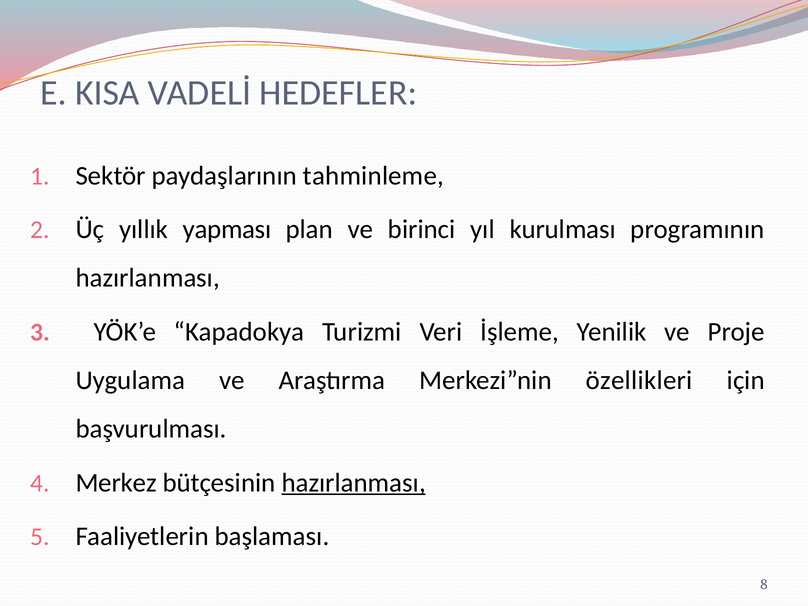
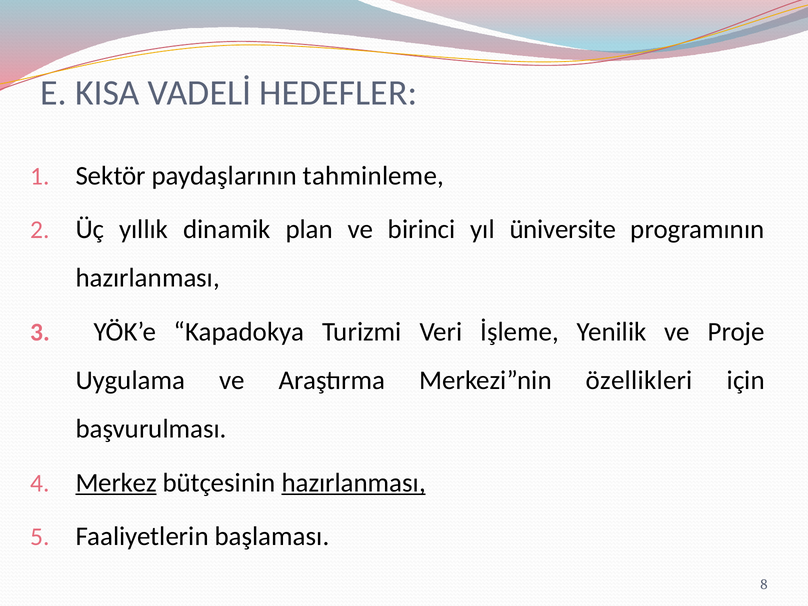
yapması: yapması -> dinamik (227, 230)
kurulması: kurulması -> üniversite (563, 230)
Merkez underline: none -> present (116, 483)
